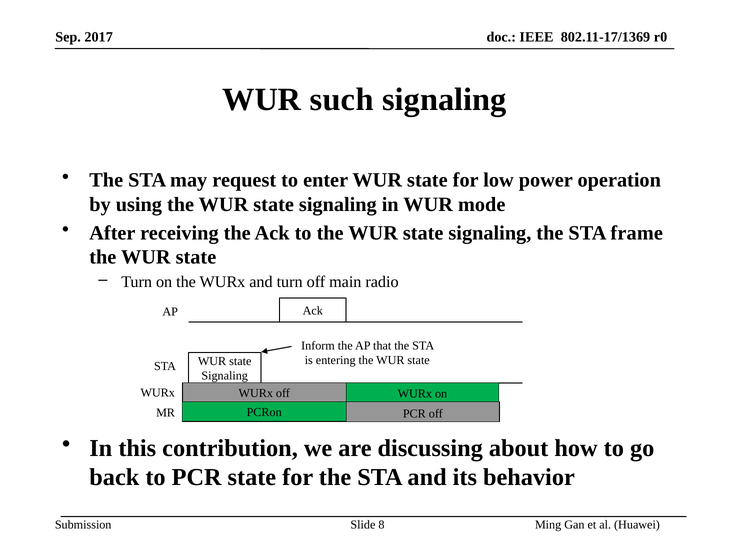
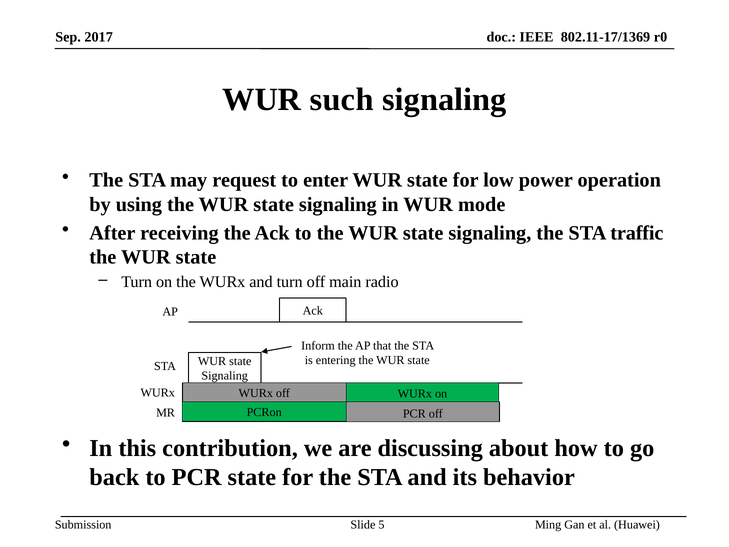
frame: frame -> traffic (637, 233)
8: 8 -> 5 (381, 524)
